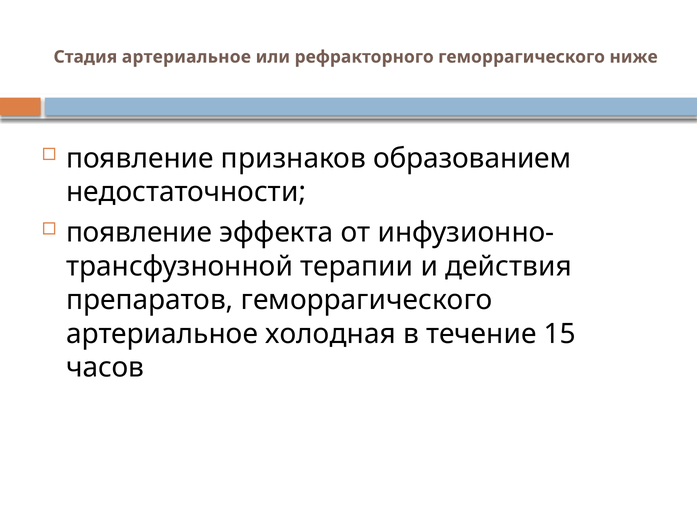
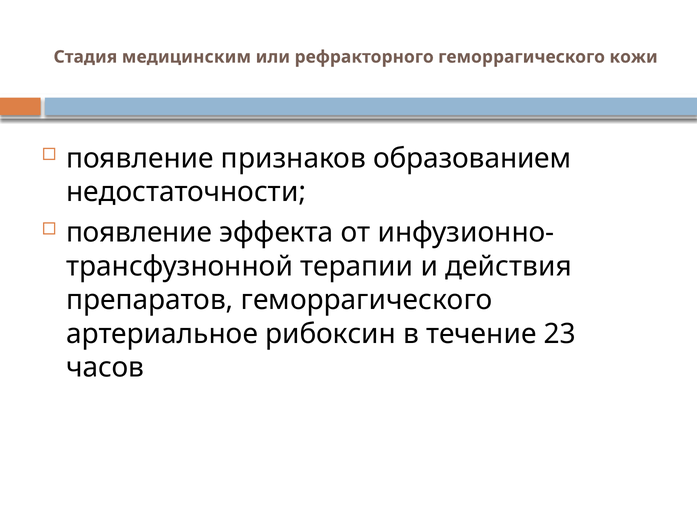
Стадия артериальное: артериальное -> медицинским (186, 57)
ниже: ниже -> кожи (634, 57)
холодная: холодная -> рибоксин (331, 334)
15: 15 -> 23 (560, 334)
